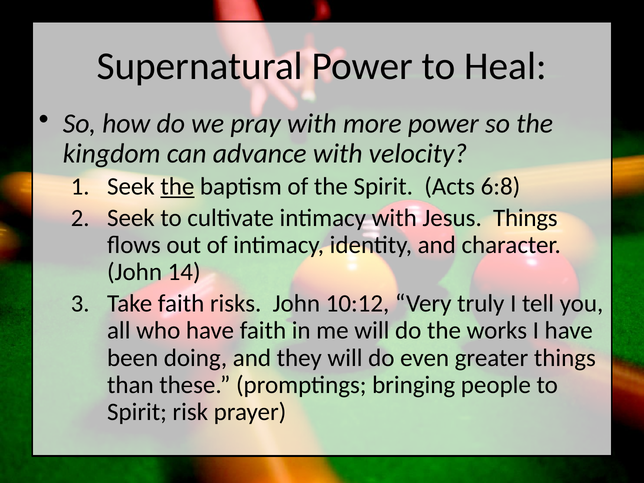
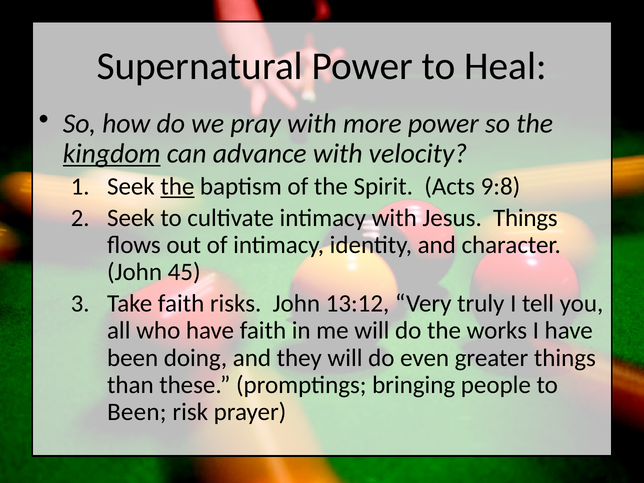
kingdom underline: none -> present (112, 154)
6:8: 6:8 -> 9:8 (500, 186)
14: 14 -> 45 (184, 272)
10:12: 10:12 -> 13:12 (358, 304)
Spirit: Spirit -> Been (137, 412)
